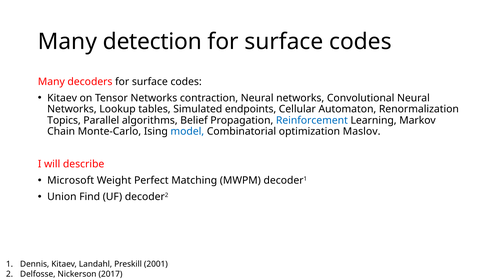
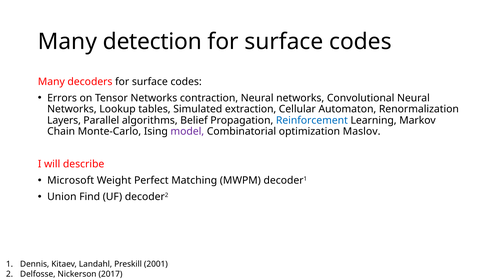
Kitaev: Kitaev -> Errors (62, 98)
endpoints: endpoints -> extraction (251, 109)
Topics: Topics -> Layers (64, 121)
model colour: blue -> purple (187, 132)
